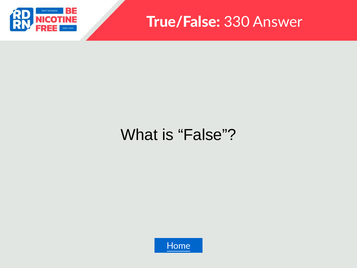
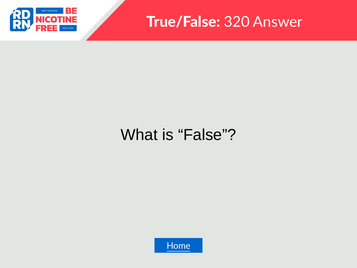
330: 330 -> 320 (237, 22)
